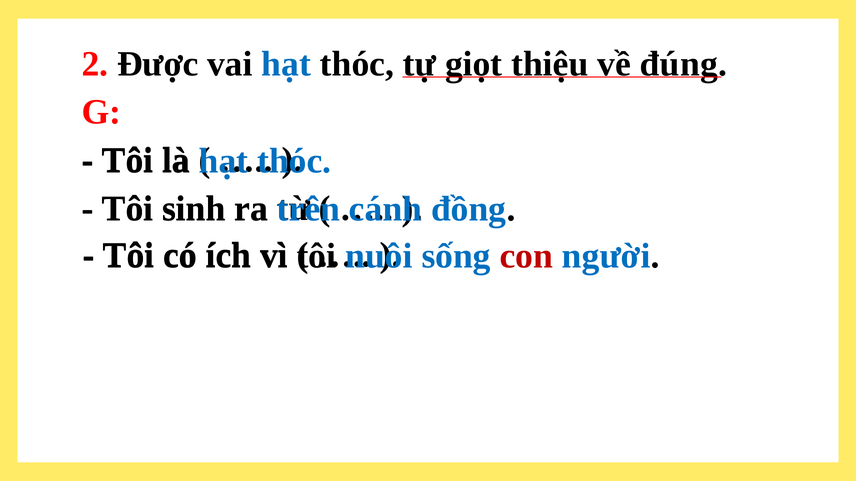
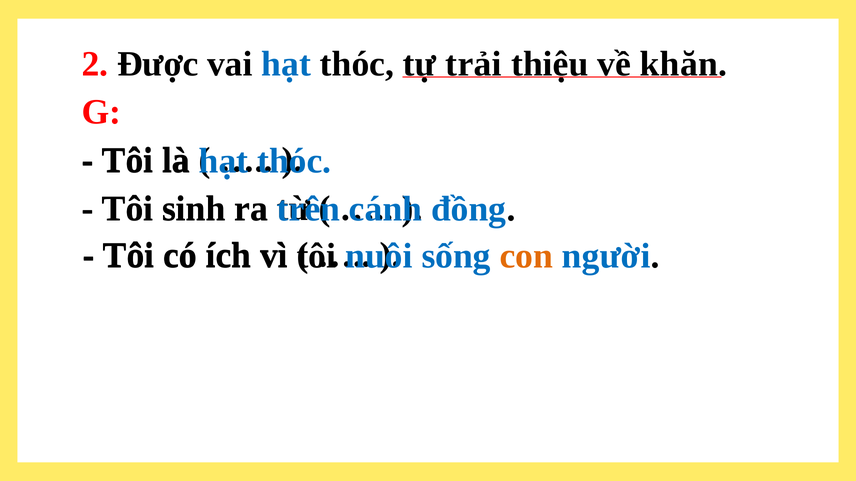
giọt: giọt -> trải (474, 64)
đúng: đúng -> khăn (684, 64)
con colour: red -> orange (526, 256)
